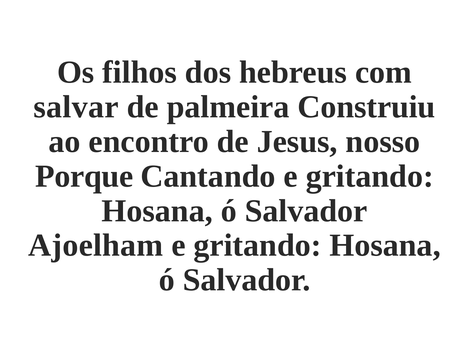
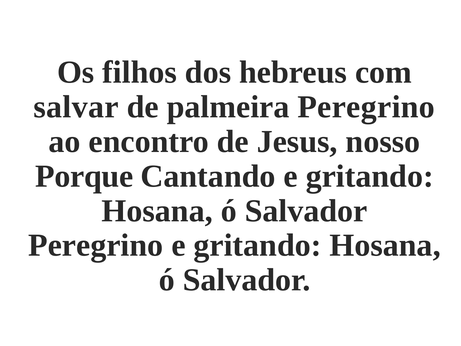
palmeira Construiu: Construiu -> Peregrino (366, 107)
Ajoelham: Ajoelham -> Peregrino (96, 245)
